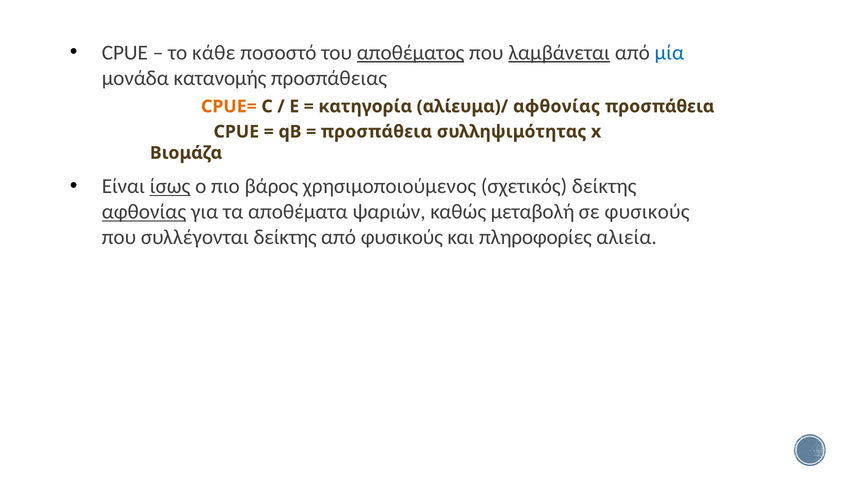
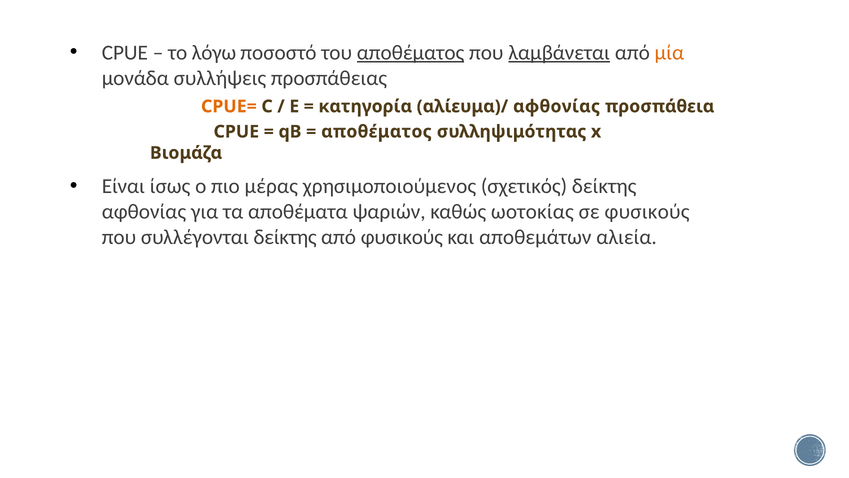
κάθε: κάθε -> λόγω (214, 52)
μία colour: blue -> orange (669, 52)
κατανομής: κατανομής -> συλλήψεις (220, 78)
προσπάθεια: προσπάθεια -> αποθέματος (376, 132)
ίσως underline: present -> none (170, 186)
βάρος: βάρος -> μέρας (271, 186)
αφθονίας underline: present -> none (144, 212)
μεταβολή: μεταβολή -> ωοτοκίας (532, 212)
πληροφορίες: πληροφορίες -> αποθεμάτων (535, 237)
